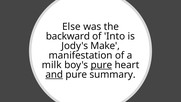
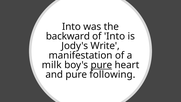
Else: Else -> Into (71, 27)
Make: Make -> Write (105, 46)
and underline: present -> none (54, 74)
summary: summary -> following (112, 74)
